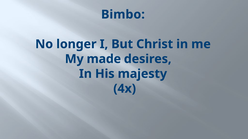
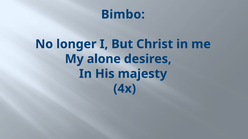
made: made -> alone (104, 59)
